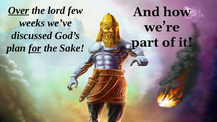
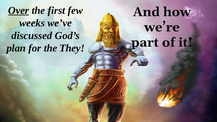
lord: lord -> first (56, 10)
for underline: present -> none (35, 48)
Sake: Sake -> They (72, 48)
